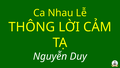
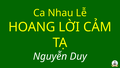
THÔNG: THÔNG -> HOANG (32, 27)
